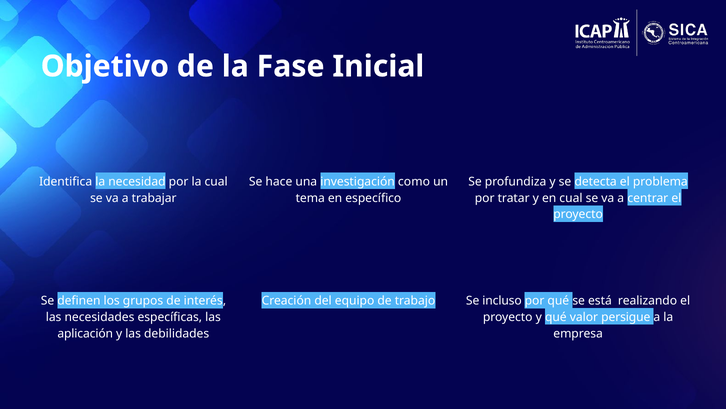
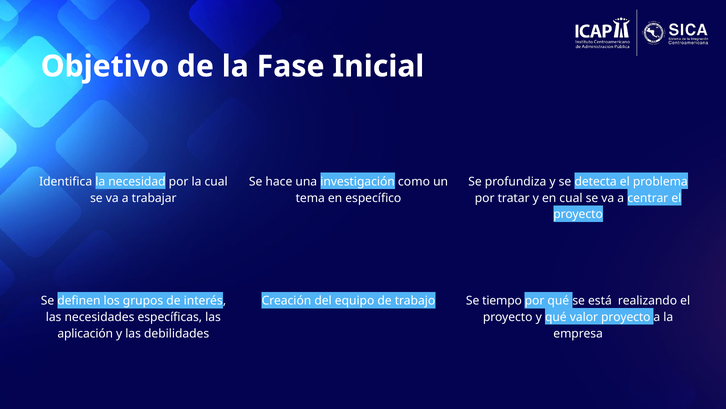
incluso: incluso -> tiempo (502, 300)
valor persigue: persigue -> proyecto (626, 317)
